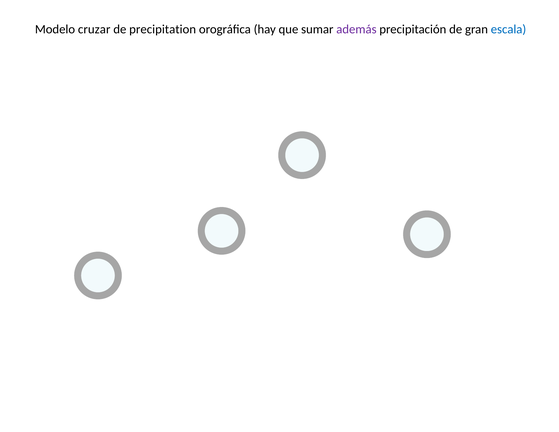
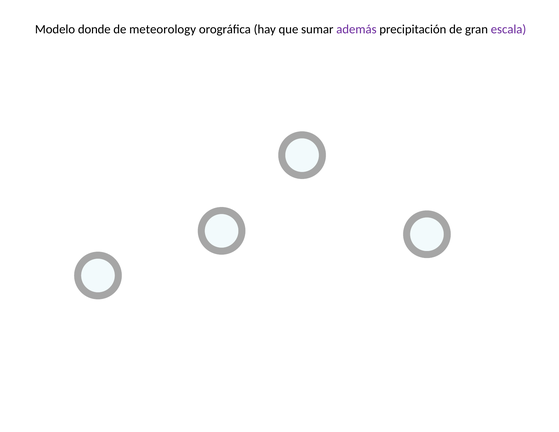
cruzar: cruzar -> donde (94, 29)
precipitation: precipitation -> meteorology (163, 29)
escala colour: blue -> purple (509, 29)
